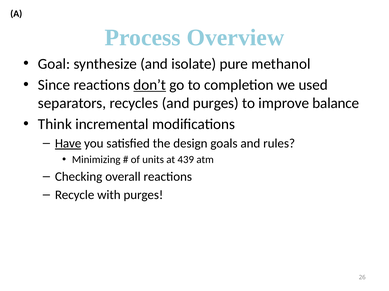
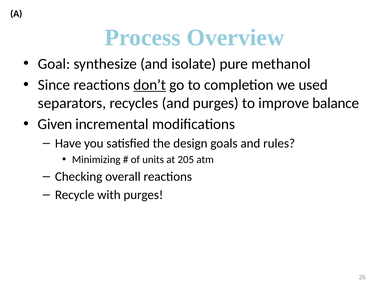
Think: Think -> Given (55, 125)
Have underline: present -> none (68, 144)
439: 439 -> 205 (186, 160)
